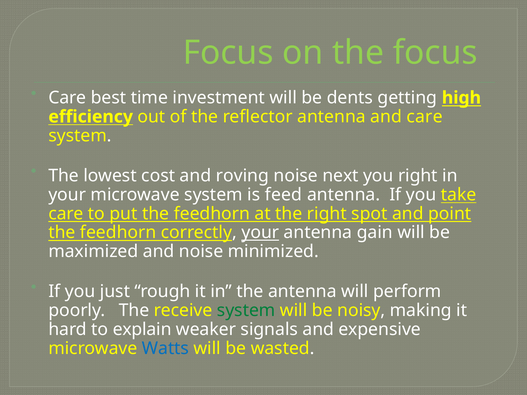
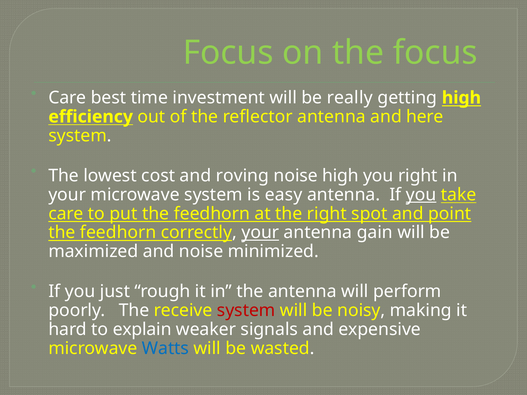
dents: dents -> really (350, 98)
and care: care -> here (425, 117)
noise next: next -> high (341, 176)
feed: feed -> easy (284, 195)
you underline: none -> present (421, 195)
system colour: green -> red (246, 311)
